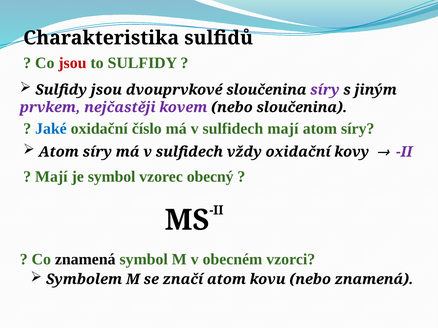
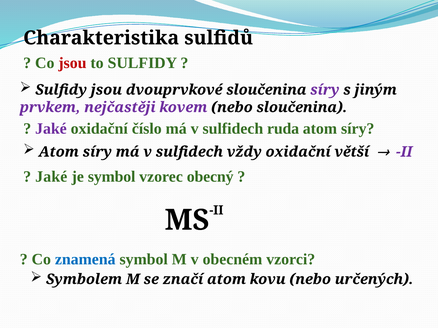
Jaké colour: blue -> purple (51, 129)
sulfidech mají: mají -> ruda (283, 129)
kovy: kovy -> větší (352, 152)
Mají: Mají -> Jaké (51, 177)
znamená colour: black -> blue (85, 260)
nebo znamená: znamená -> určených (374, 280)
